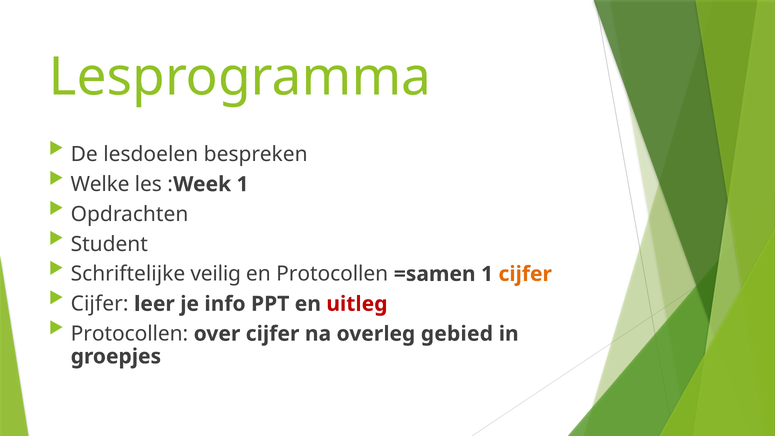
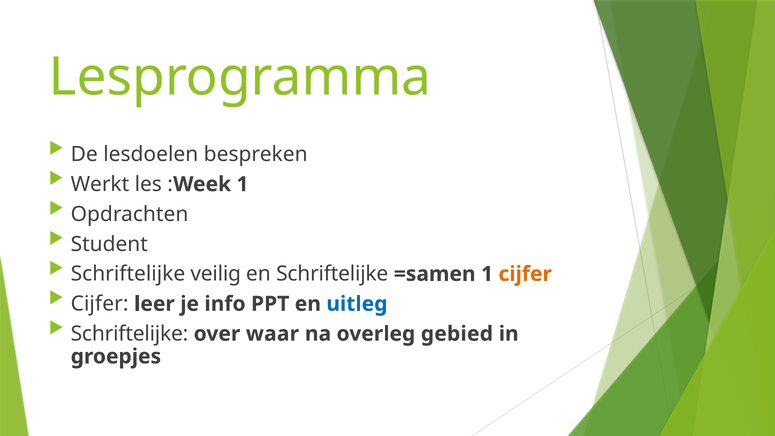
Welke: Welke -> Werkt (100, 184)
en Protocollen: Protocollen -> Schriftelijke (332, 274)
uitleg colour: red -> blue (357, 304)
Protocollen: Protocollen -> Schriftelijke (130, 334)
over cijfer: cijfer -> waar (272, 334)
